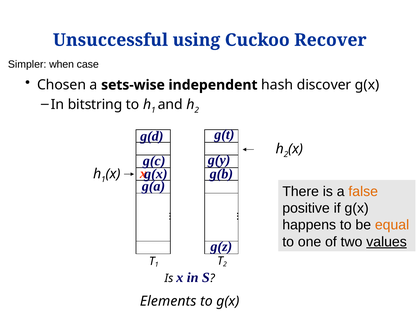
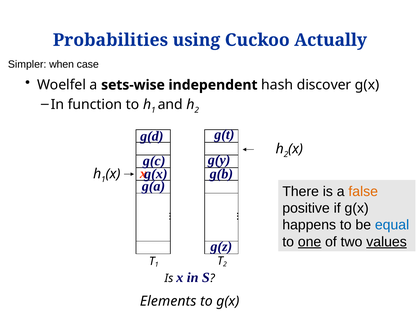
Unsuccessful: Unsuccessful -> Probabilities (110, 40)
Recover: Recover -> Actually (331, 40)
Chosen: Chosen -> Woelfel (62, 85)
bitstring: bitstring -> function (95, 105)
equal colour: orange -> blue (392, 225)
one underline: none -> present (310, 242)
